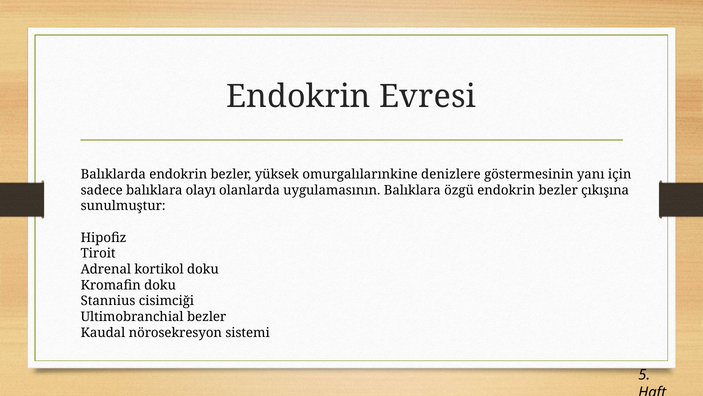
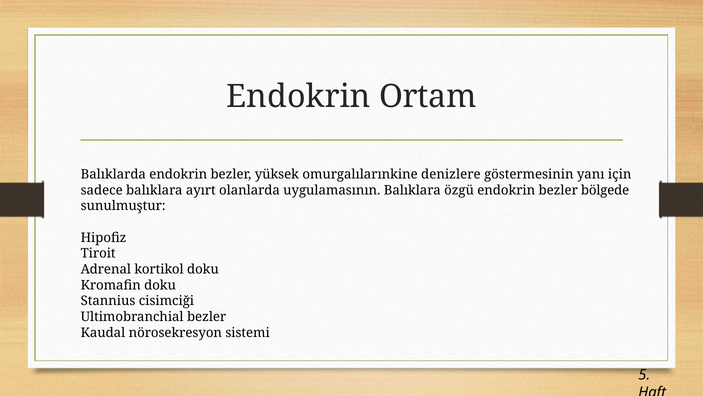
Evresi: Evresi -> Ortam (428, 96)
olayı: olayı -> ayırt (201, 190)
çıkışına: çıkışına -> bölgede (605, 190)
